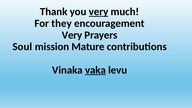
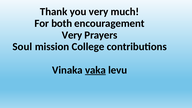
very underline: present -> none (99, 12)
they: they -> both (62, 23)
Mature: Mature -> College (88, 47)
